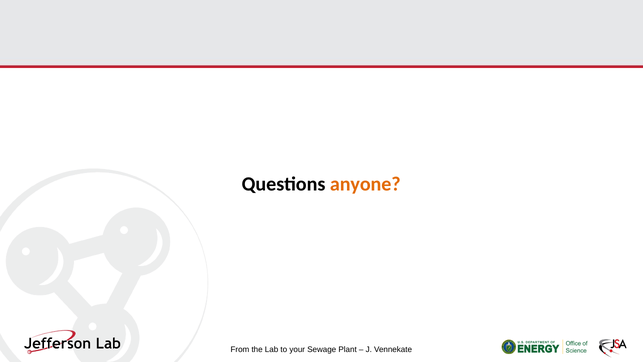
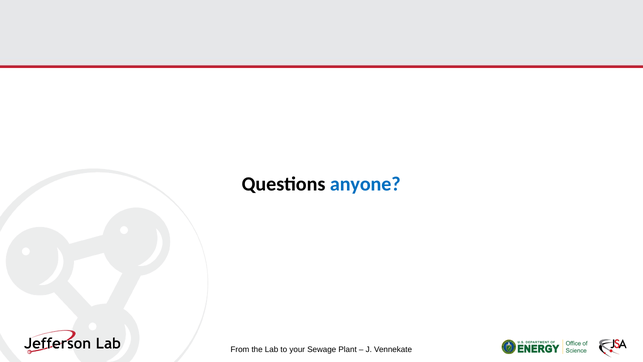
anyone colour: orange -> blue (365, 184)
